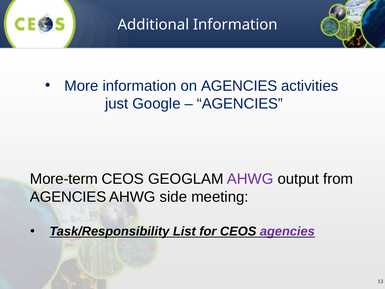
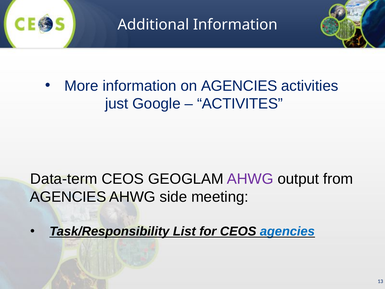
AGENCIES: AGENCIES -> ACTIVITES (240, 104)
More-term: More-term -> Data-term (64, 179)
agencies colour: purple -> blue (287, 231)
